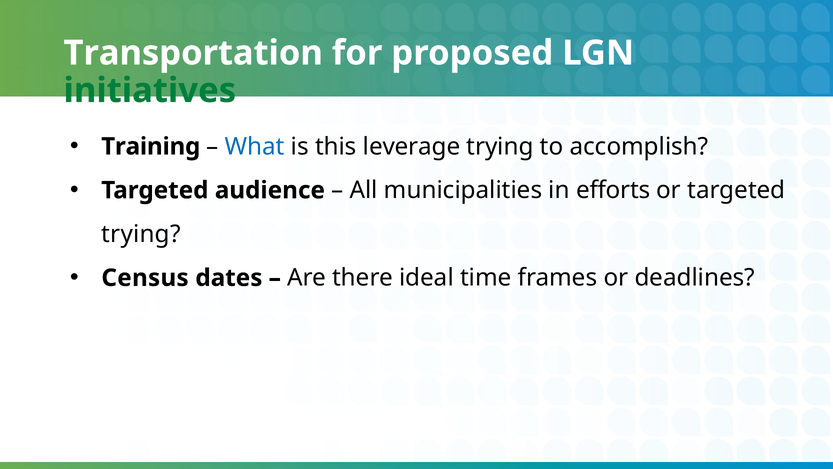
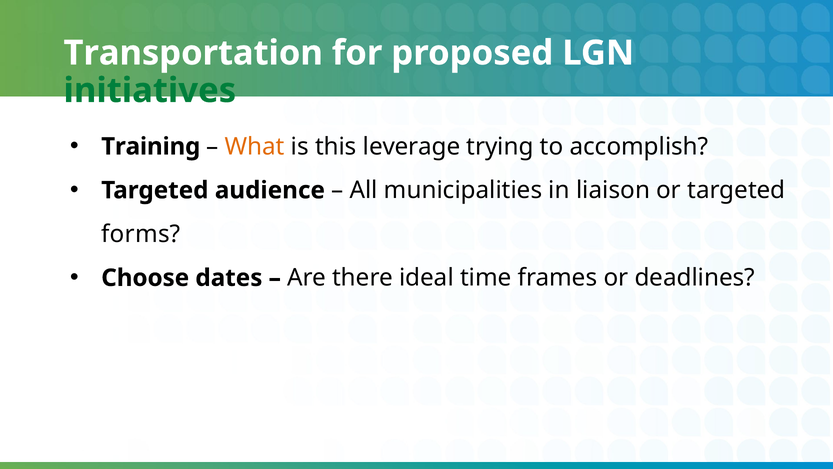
What colour: blue -> orange (255, 146)
efforts: efforts -> liaison (613, 190)
trying: trying -> forms (141, 234)
Census: Census -> Choose (145, 278)
